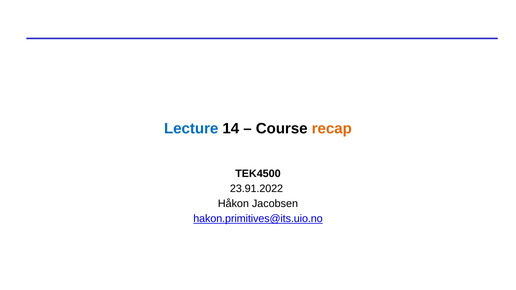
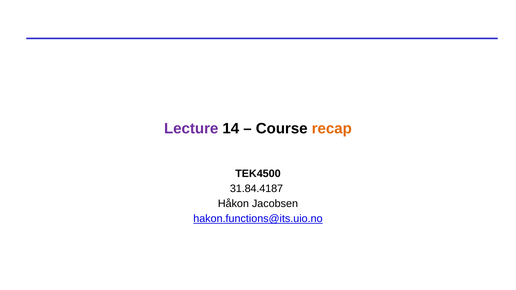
Lecture colour: blue -> purple (191, 129)
23.91.2022: 23.91.2022 -> 31.84.4187 (257, 189)
hakon.primitives@its.uio.no: hakon.primitives@its.uio.no -> hakon.functions@its.uio.no (258, 219)
